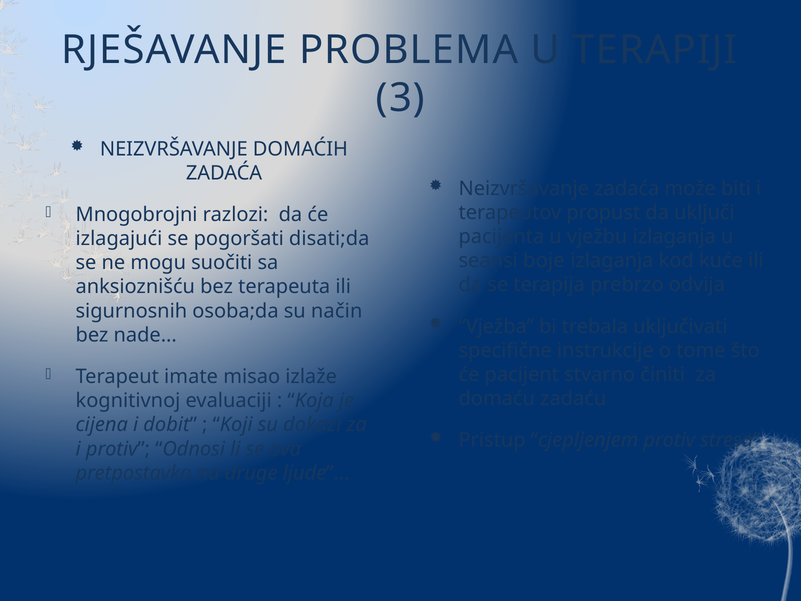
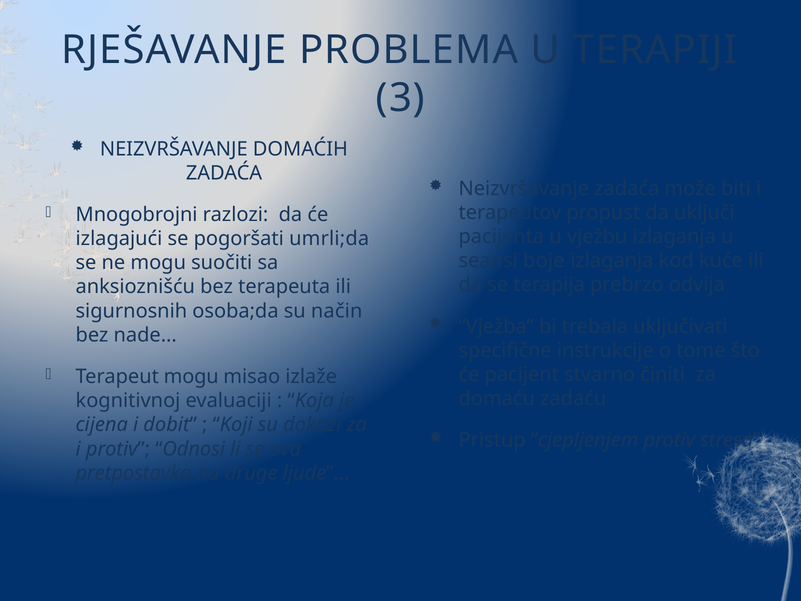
disati;da: disati;da -> umrli;da (329, 239)
Terapeut imate: imate -> mogu (191, 377)
